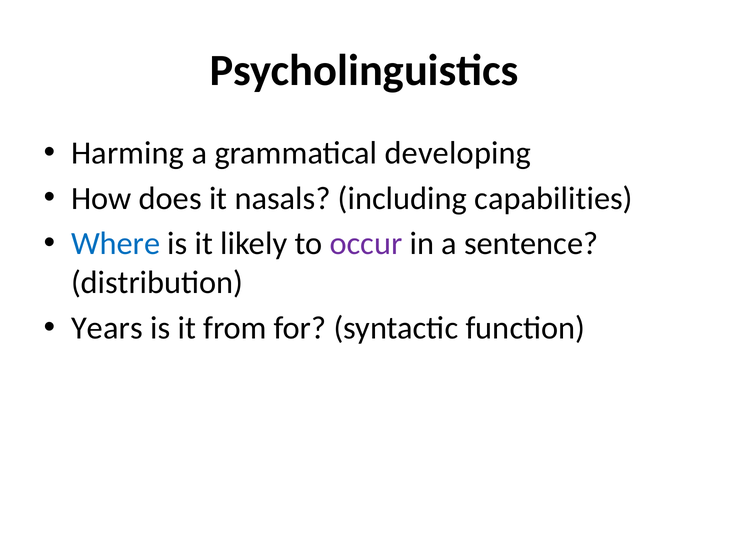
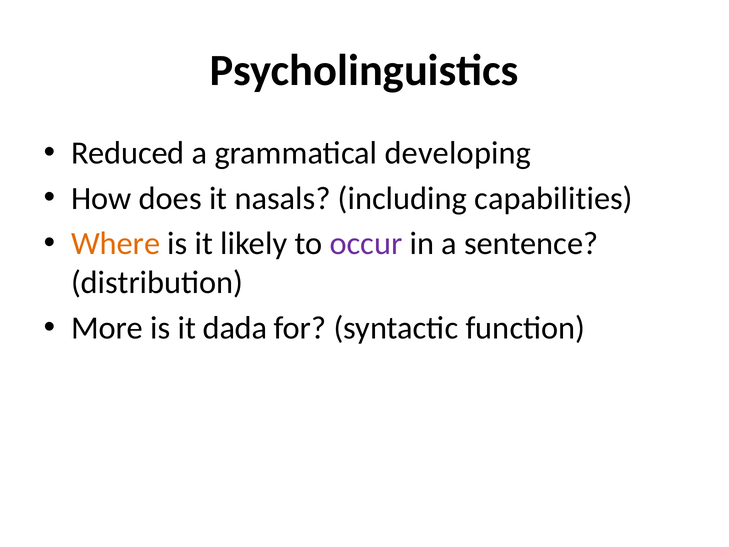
Harming: Harming -> Reduced (128, 153)
Where colour: blue -> orange (116, 244)
Years: Years -> More (107, 328)
from: from -> dada (235, 328)
